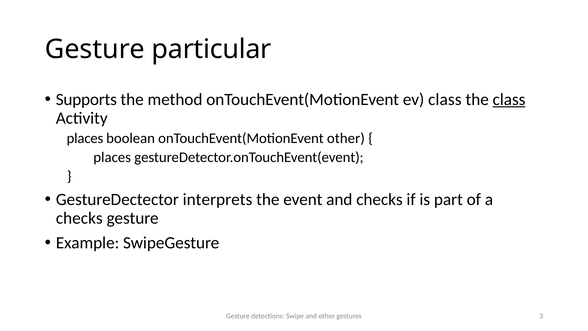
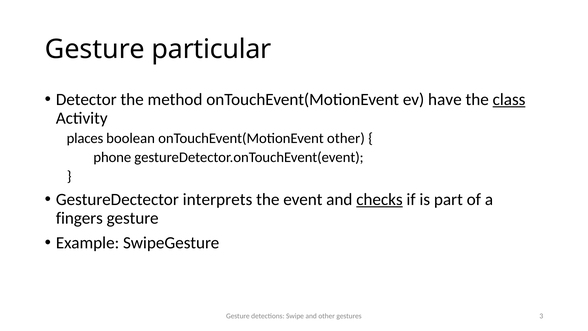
Supports: Supports -> Detector (86, 99)
ev class: class -> have (445, 99)
places: places -> phone (112, 157)
checks underline: none -> present (379, 199)
checks: checks -> fingers (79, 218)
